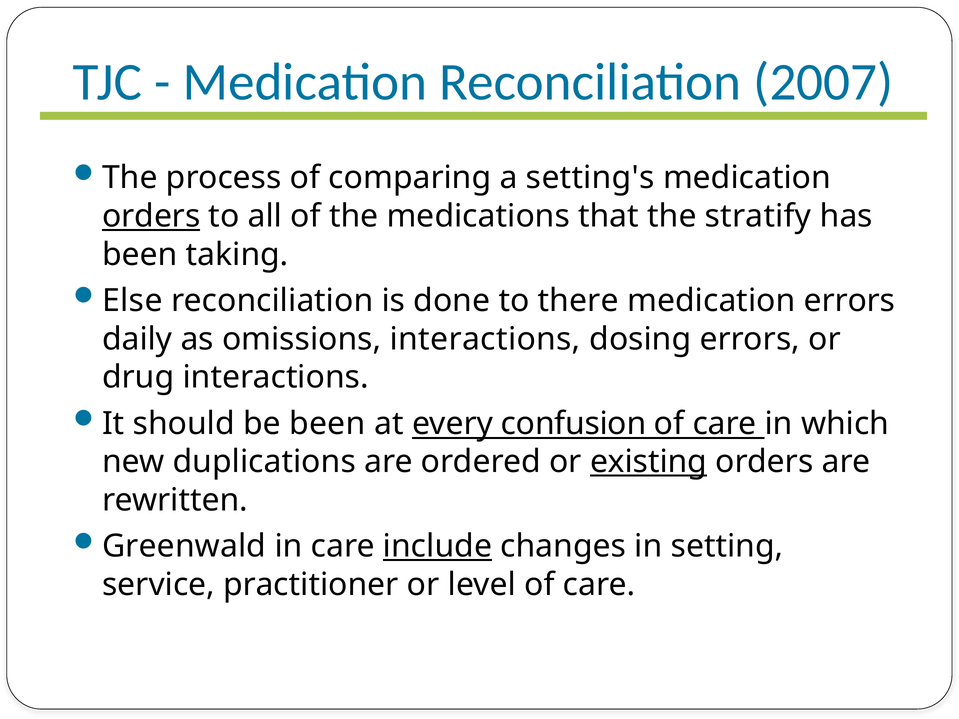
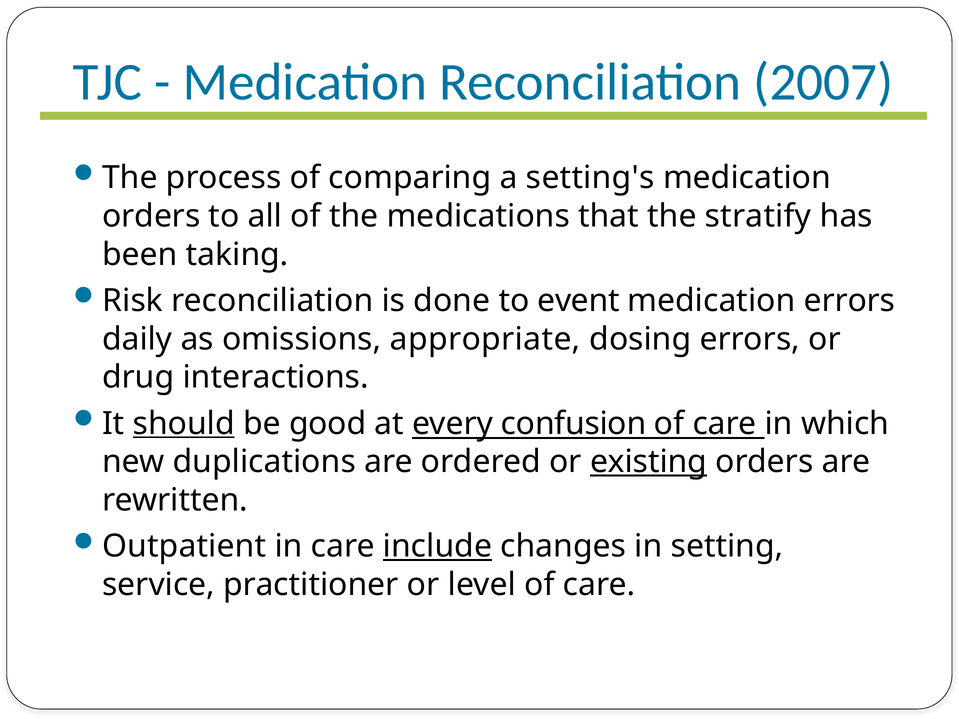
orders underline: present -> none (151, 216)
Else: Else -> Risk (133, 301)
there: there -> event (579, 301)
omissions interactions: interactions -> appropriate (485, 339)
should underline: none -> present (184, 424)
be been: been -> good (328, 424)
Greenwald: Greenwald -> Outpatient (184, 546)
